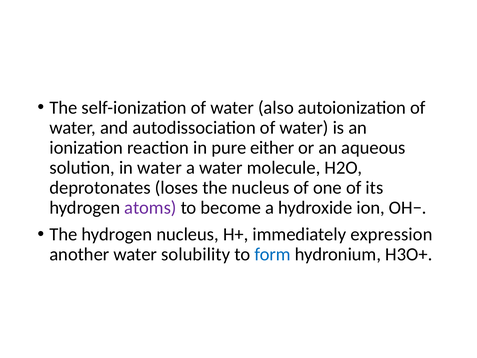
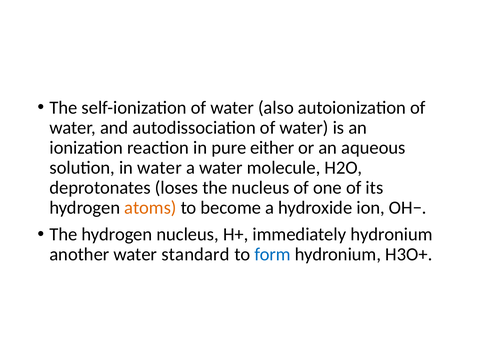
atoms colour: purple -> orange (150, 207)
immediately expression: expression -> hydronium (392, 234)
solubility: solubility -> standard (196, 254)
